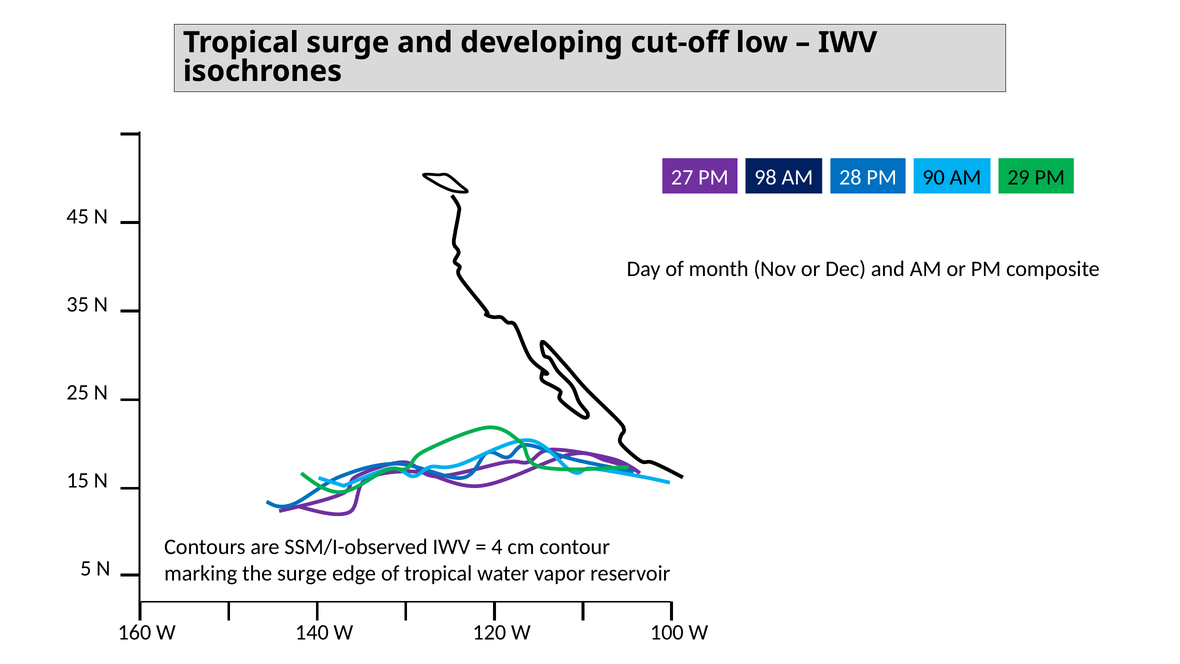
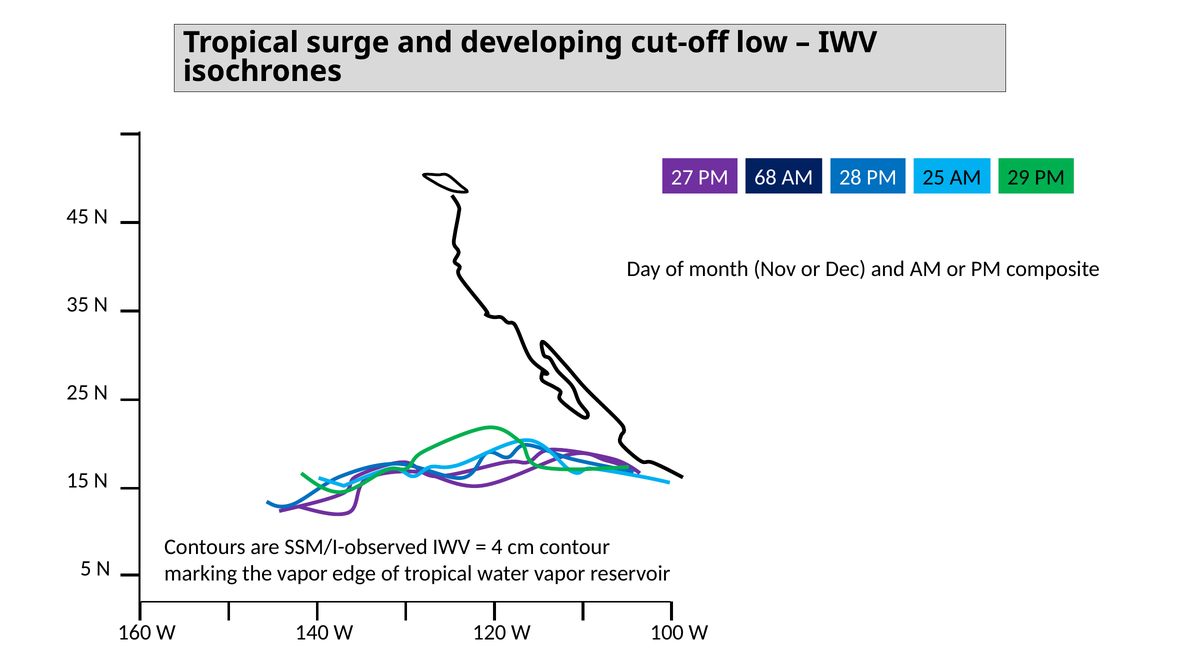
98: 98 -> 68 (765, 177)
PM 90: 90 -> 25 (934, 177)
the surge: surge -> vapor (302, 573)
